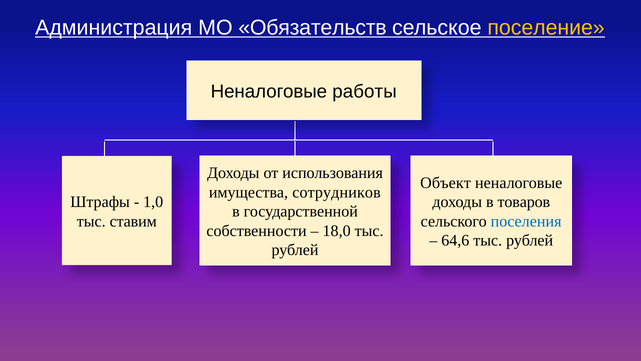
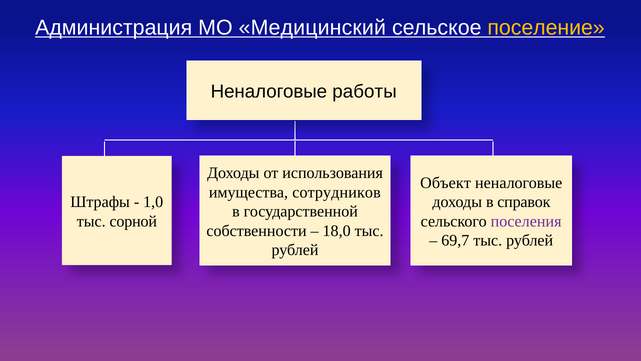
Обязательств: Обязательств -> Медицинский (312, 28)
товаров: товаров -> справок (524, 202)
ставим: ставим -> сорной (133, 221)
поселения colour: blue -> purple (526, 221)
64,6: 64,6 -> 69,7 (455, 240)
